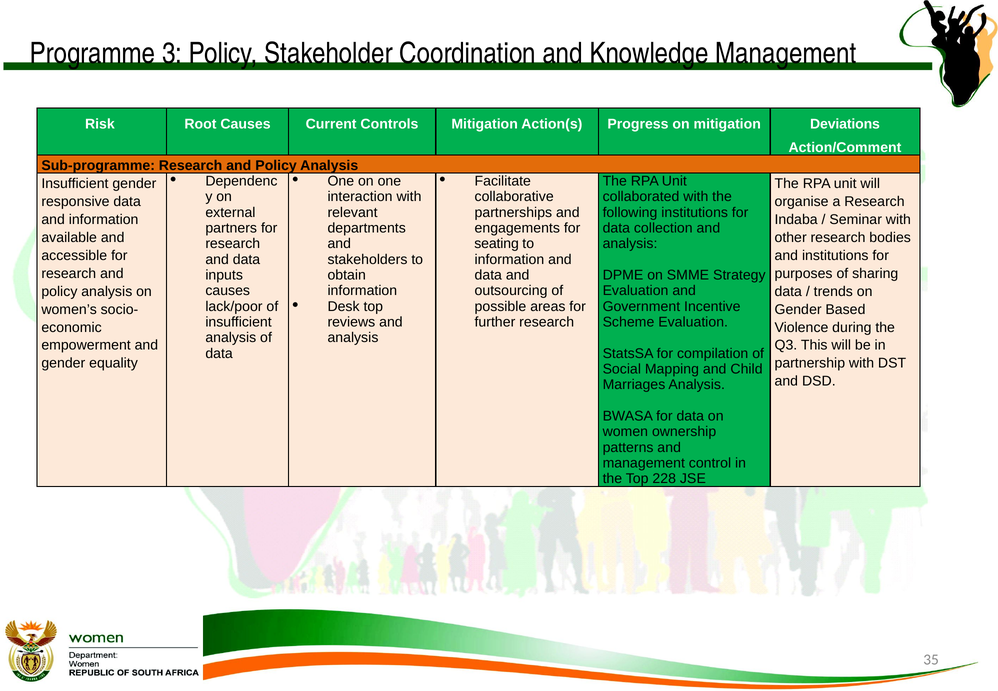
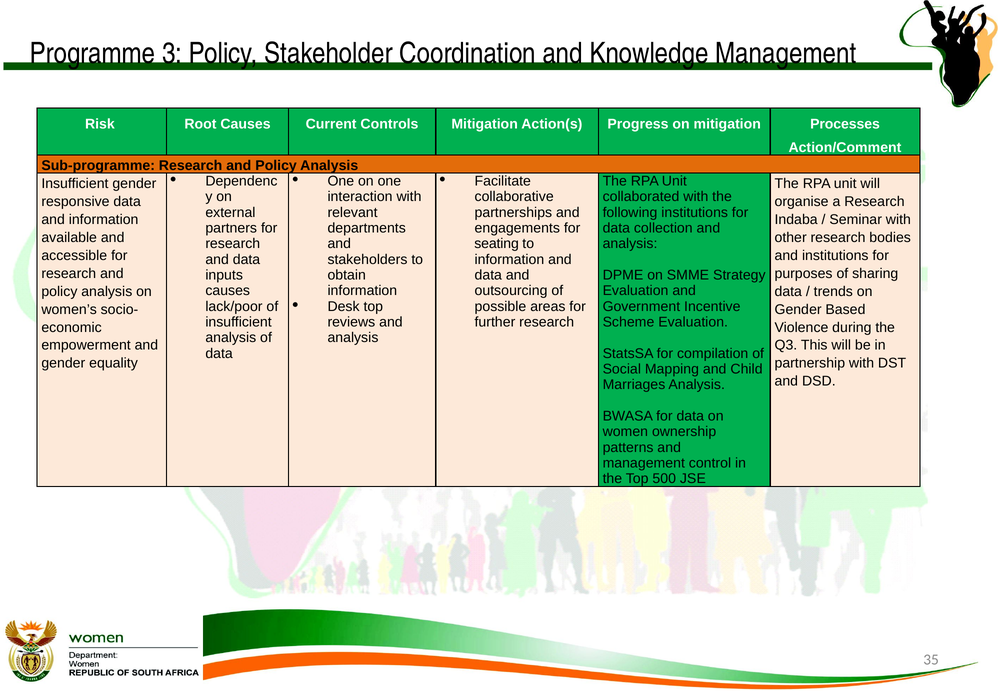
Deviations: Deviations -> Processes (845, 124)
228: 228 -> 500 (664, 479)
